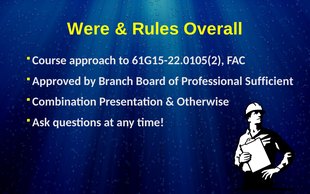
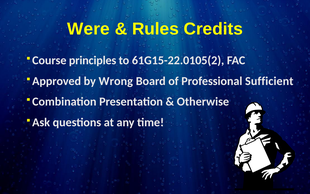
Overall: Overall -> Credits (213, 29)
approach: approach -> principles (93, 60)
Branch: Branch -> Wrong (116, 81)
